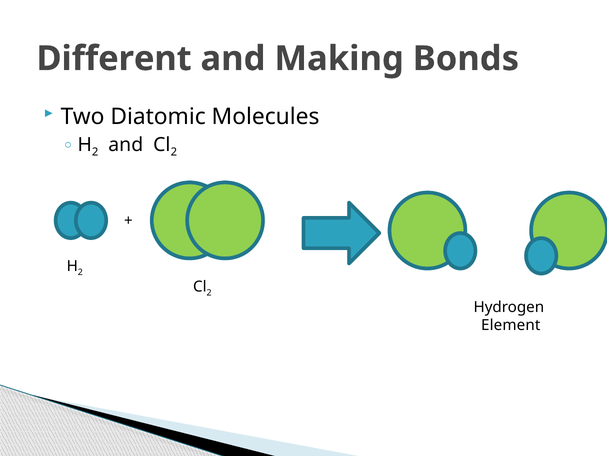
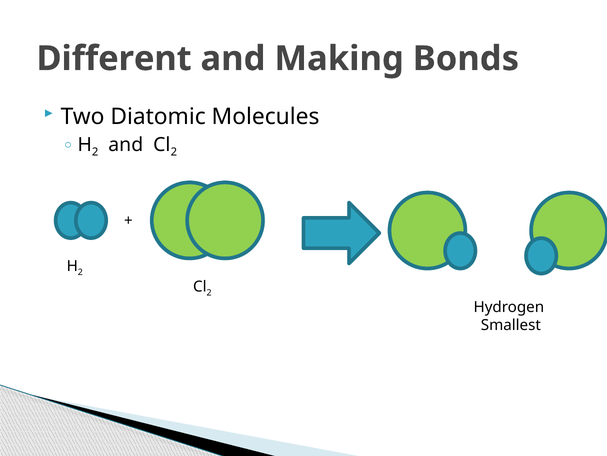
Element: Element -> Smallest (511, 325)
